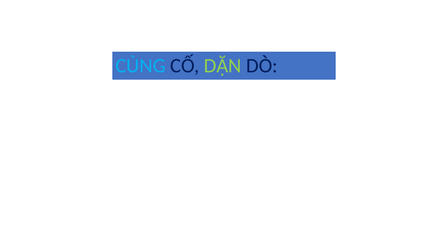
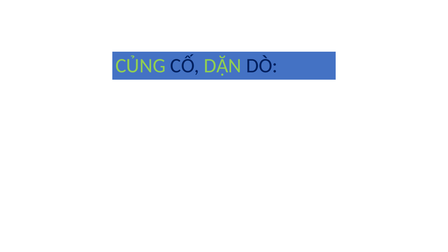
CỦNG colour: light blue -> light green (141, 66)
